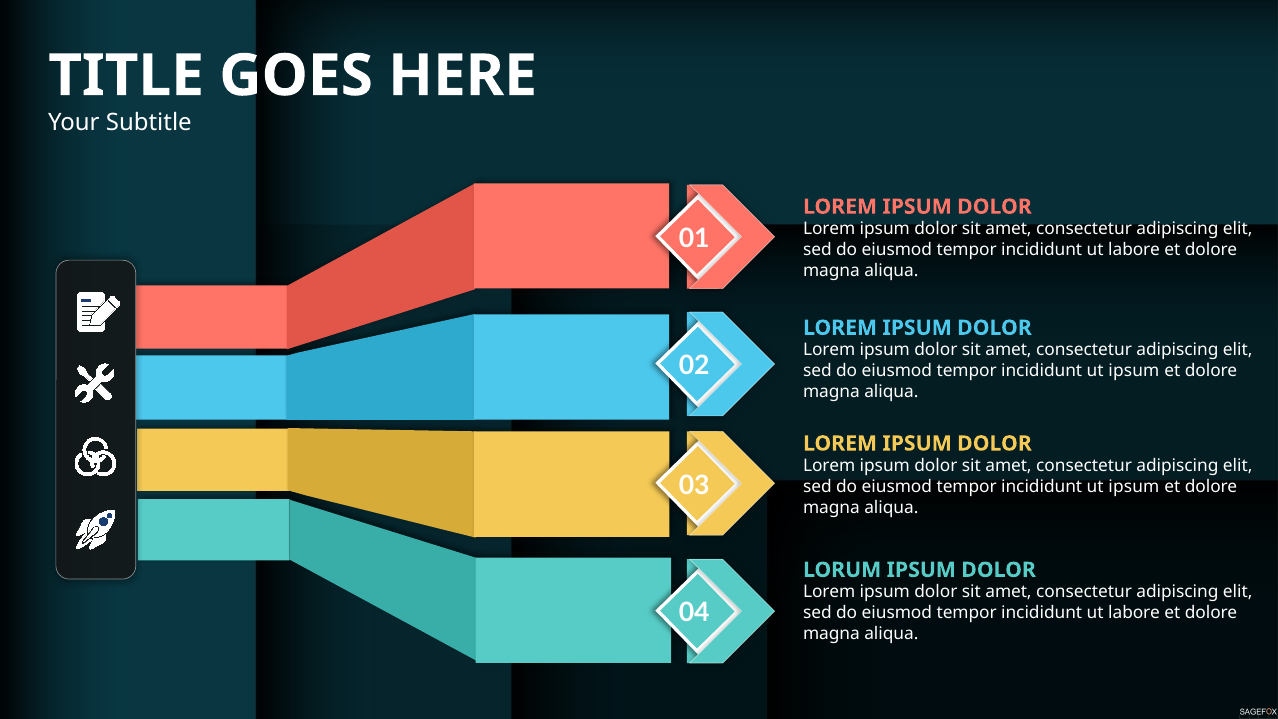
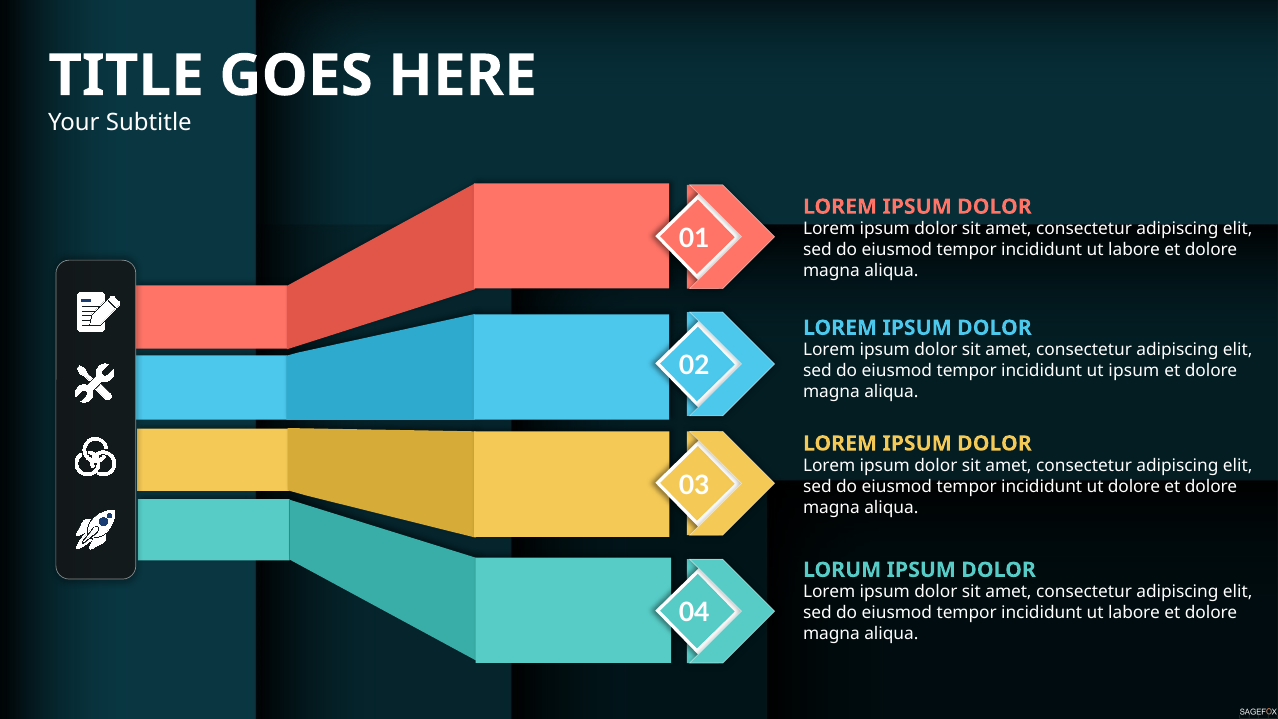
ipsum: ipsum -> dolore (1134, 486)
